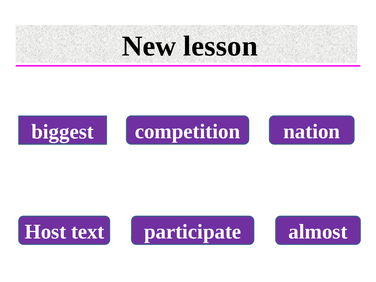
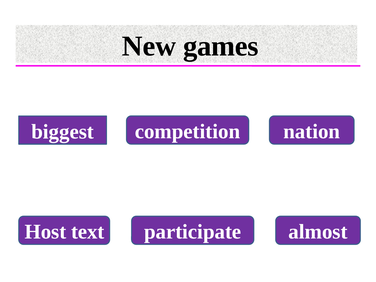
lesson: lesson -> games (221, 46)
